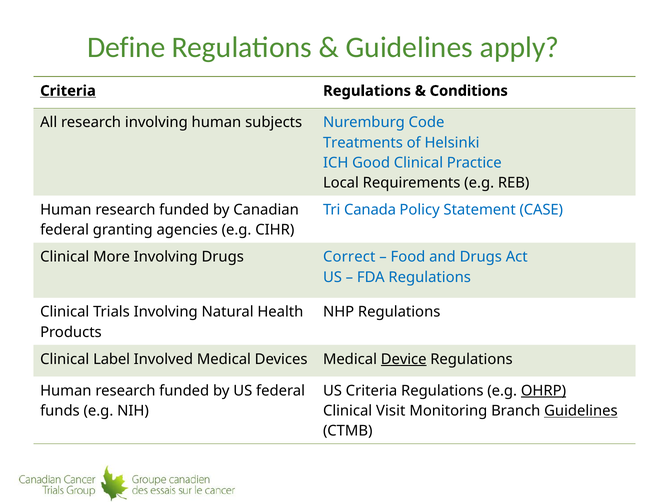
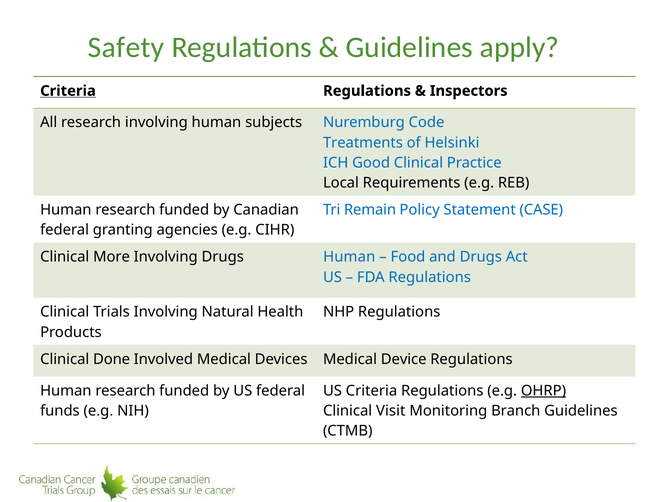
Define: Define -> Safety (126, 47)
Conditions: Conditions -> Inspectors (469, 91)
Canada: Canada -> Remain (370, 210)
Drugs Correct: Correct -> Human (349, 257)
Label: Label -> Done (112, 359)
Device underline: present -> none (404, 359)
Guidelines underline: present -> none (581, 411)
